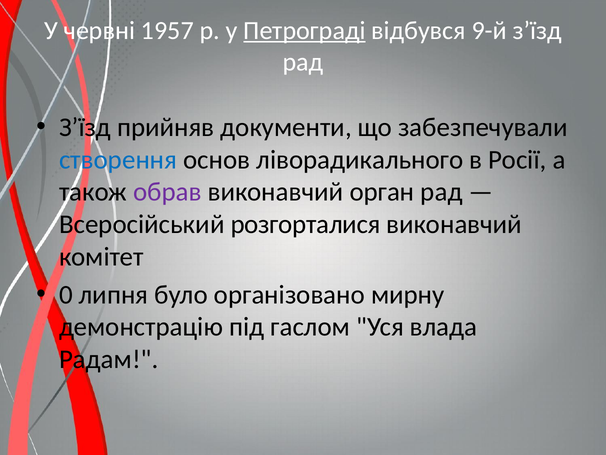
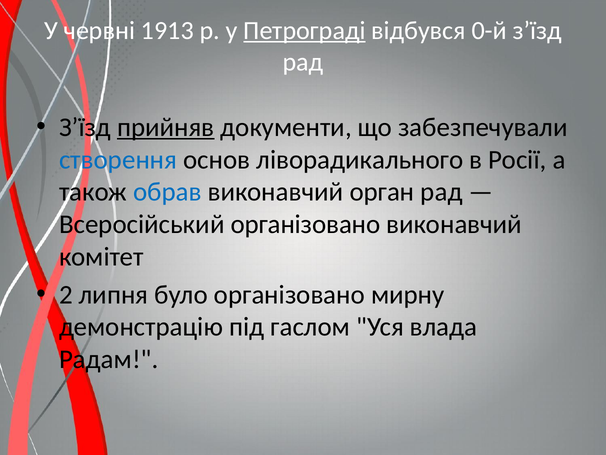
1957: 1957 -> 1913 (167, 31)
9-й: 9-й -> 0-й (489, 31)
прийняв underline: none -> present (166, 127)
обрав colour: purple -> blue (167, 192)
Всеросійський розгорталися: розгорталися -> організовано (305, 224)
0: 0 -> 2 (66, 294)
